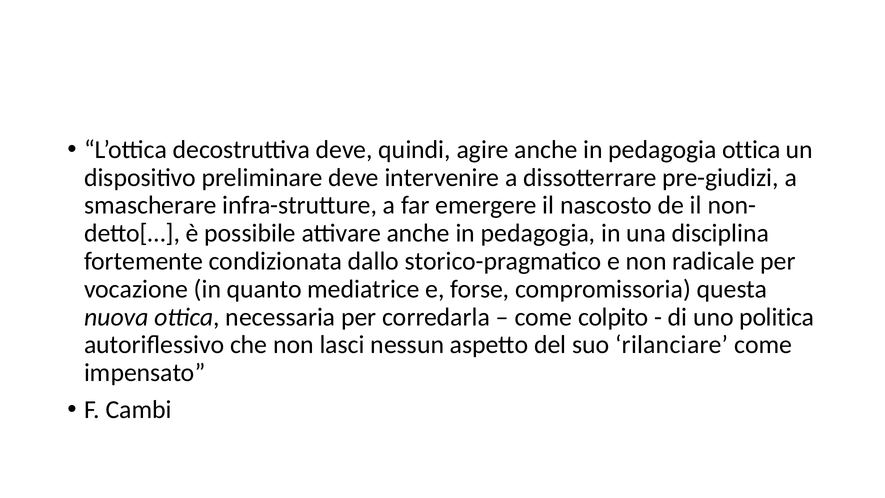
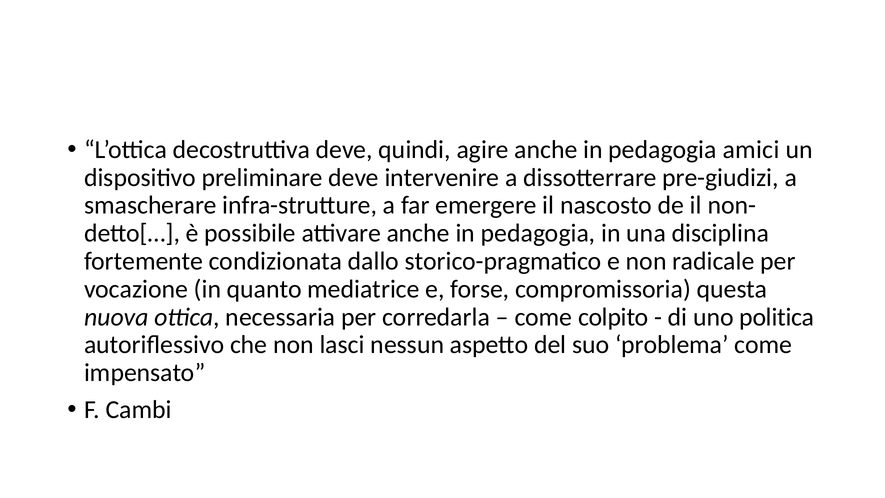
pedagogia ottica: ottica -> amici (751, 150)
rilanciare: rilanciare -> problema (672, 345)
